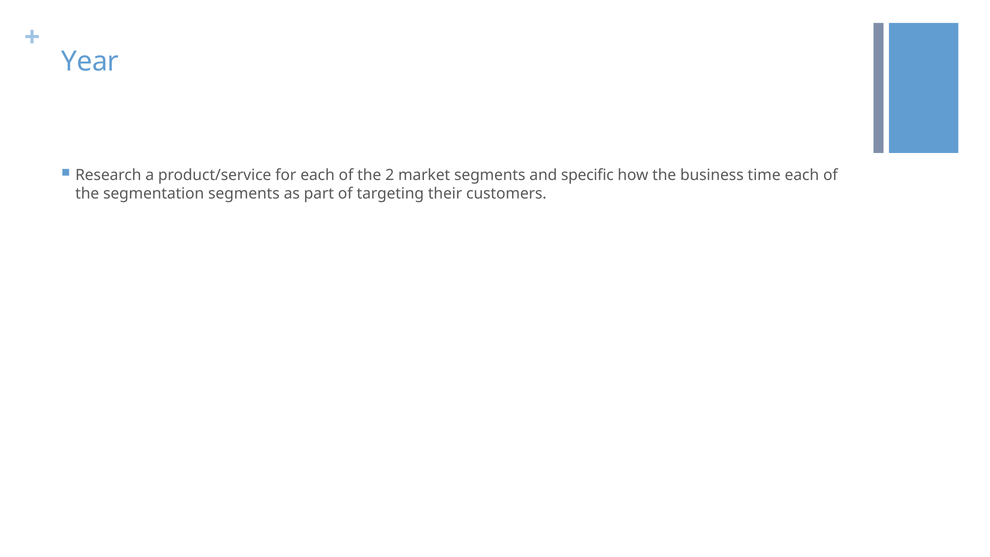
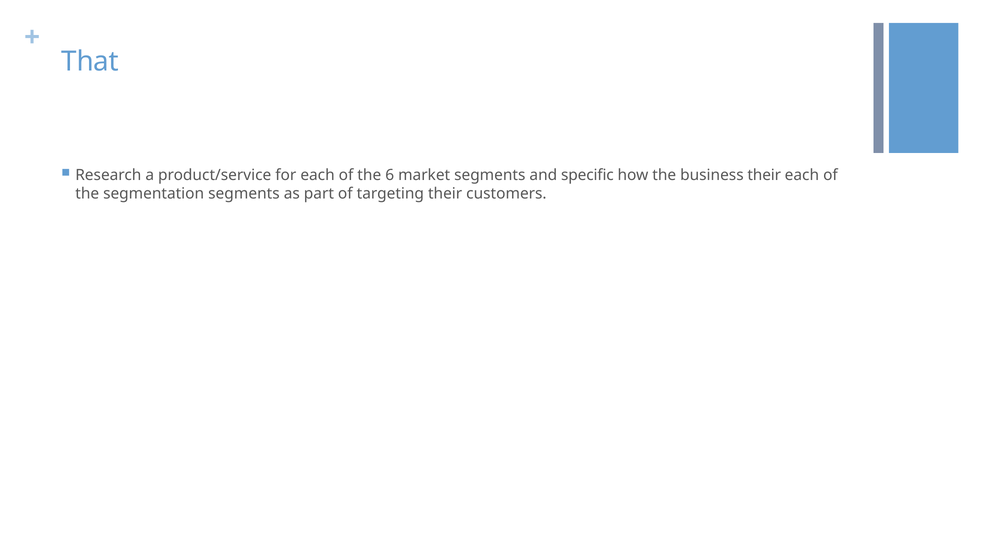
Year: Year -> That (90, 62)
2: 2 -> 6 (390, 175)
business time: time -> their (764, 175)
